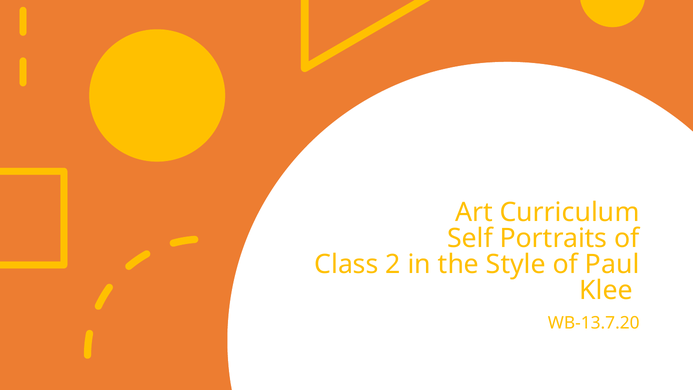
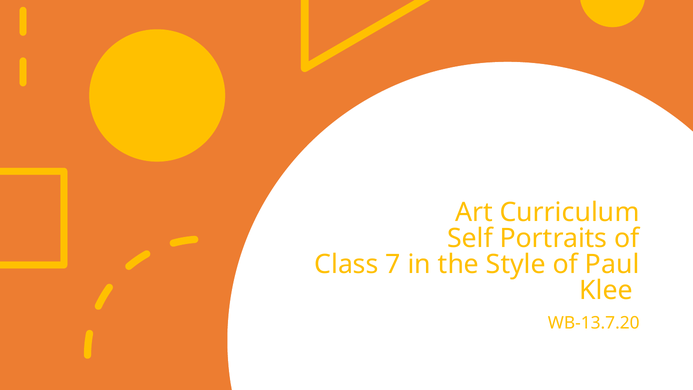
2: 2 -> 7 (393, 264)
